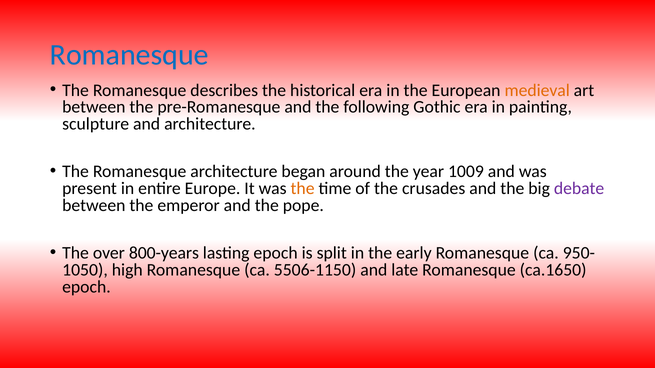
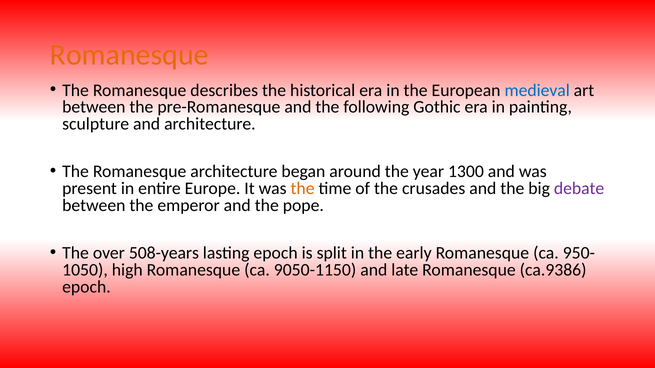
Romanesque colour: blue -> orange (129, 55)
medieval colour: orange -> blue (537, 90)
1009: 1009 -> 1300 (466, 172)
800-years: 800-years -> 508-years (164, 253)
5506-1150: 5506-1150 -> 9050-1150 (315, 270)
ca.1650: ca.1650 -> ca.9386 (553, 270)
